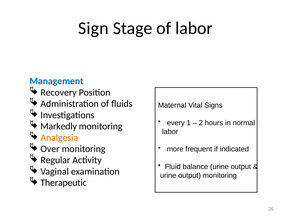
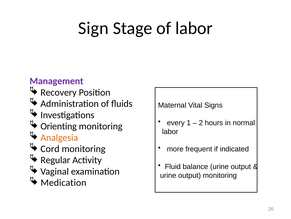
Management colour: blue -> purple (57, 81)
Markedly: Markedly -> Orienting (59, 126)
Over: Over -> Cord (50, 148)
Therapeutic: Therapeutic -> Medication (63, 182)
